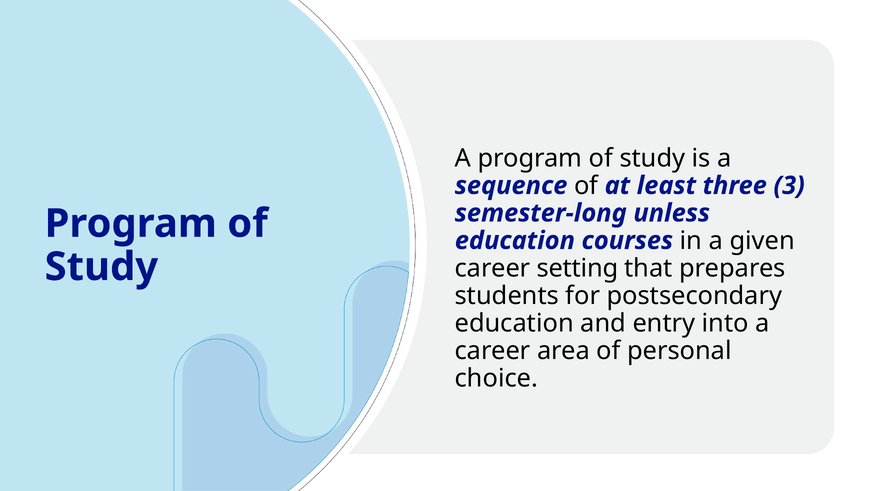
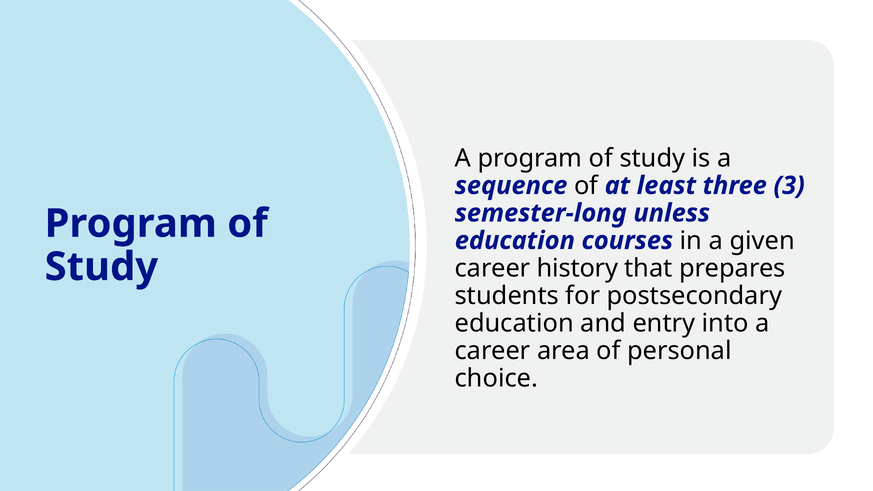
setting: setting -> history (577, 268)
